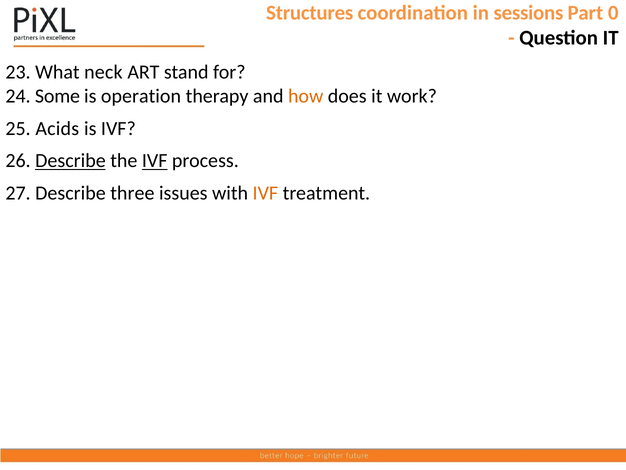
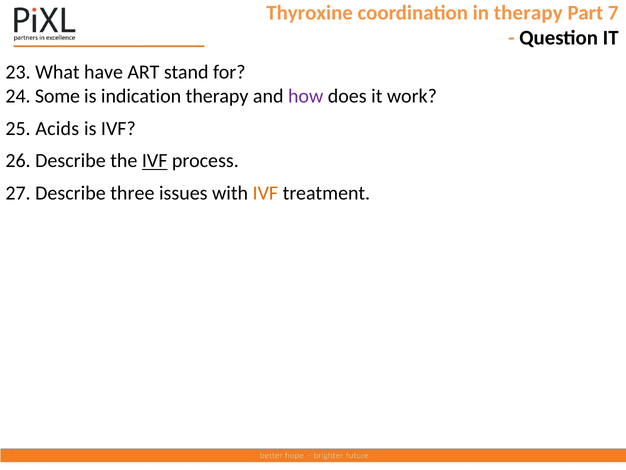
Structures: Structures -> Thyroxine (310, 13)
in sessions: sessions -> therapy (528, 13)
0: 0 -> 7 (613, 13)
neck: neck -> have (104, 72)
operation: operation -> indication (141, 96)
how colour: orange -> purple (306, 96)
Describe underline: present -> none (70, 161)
